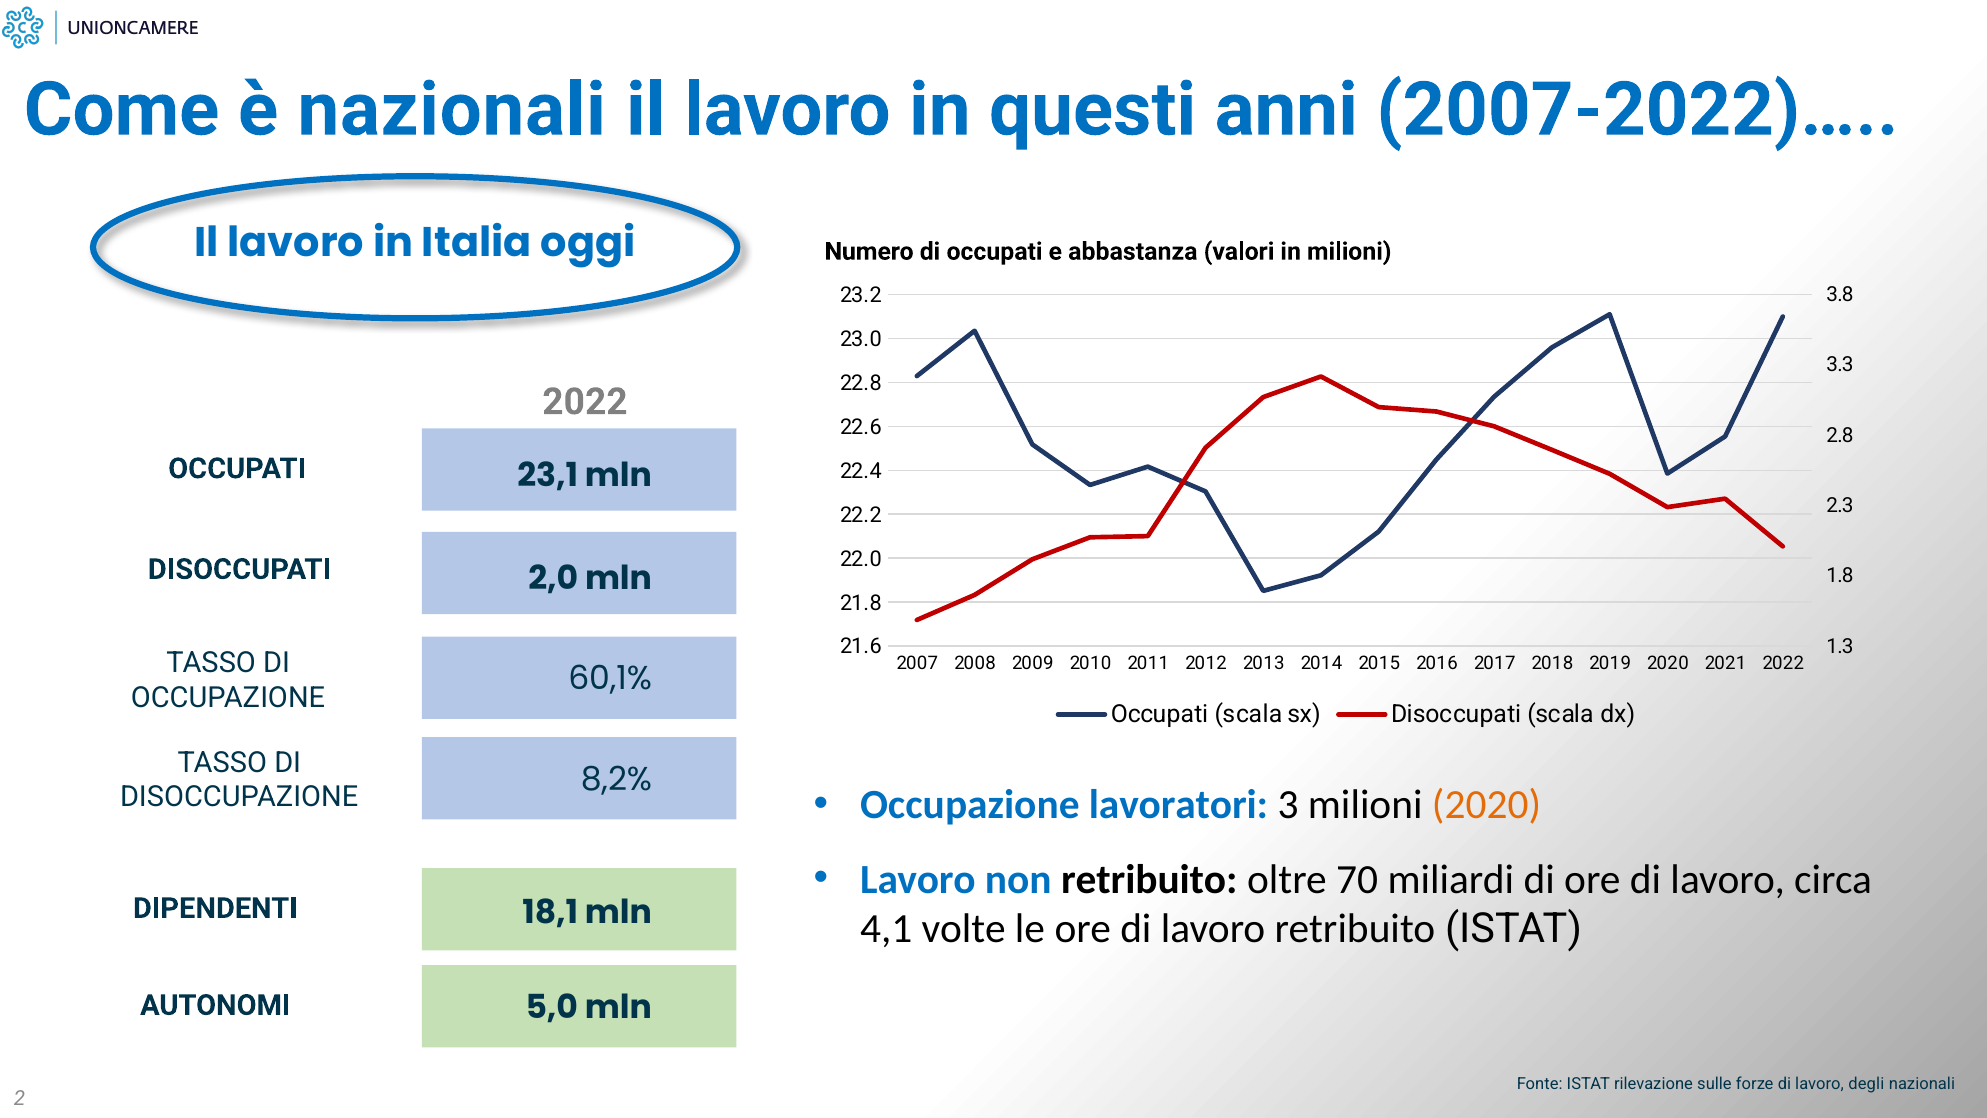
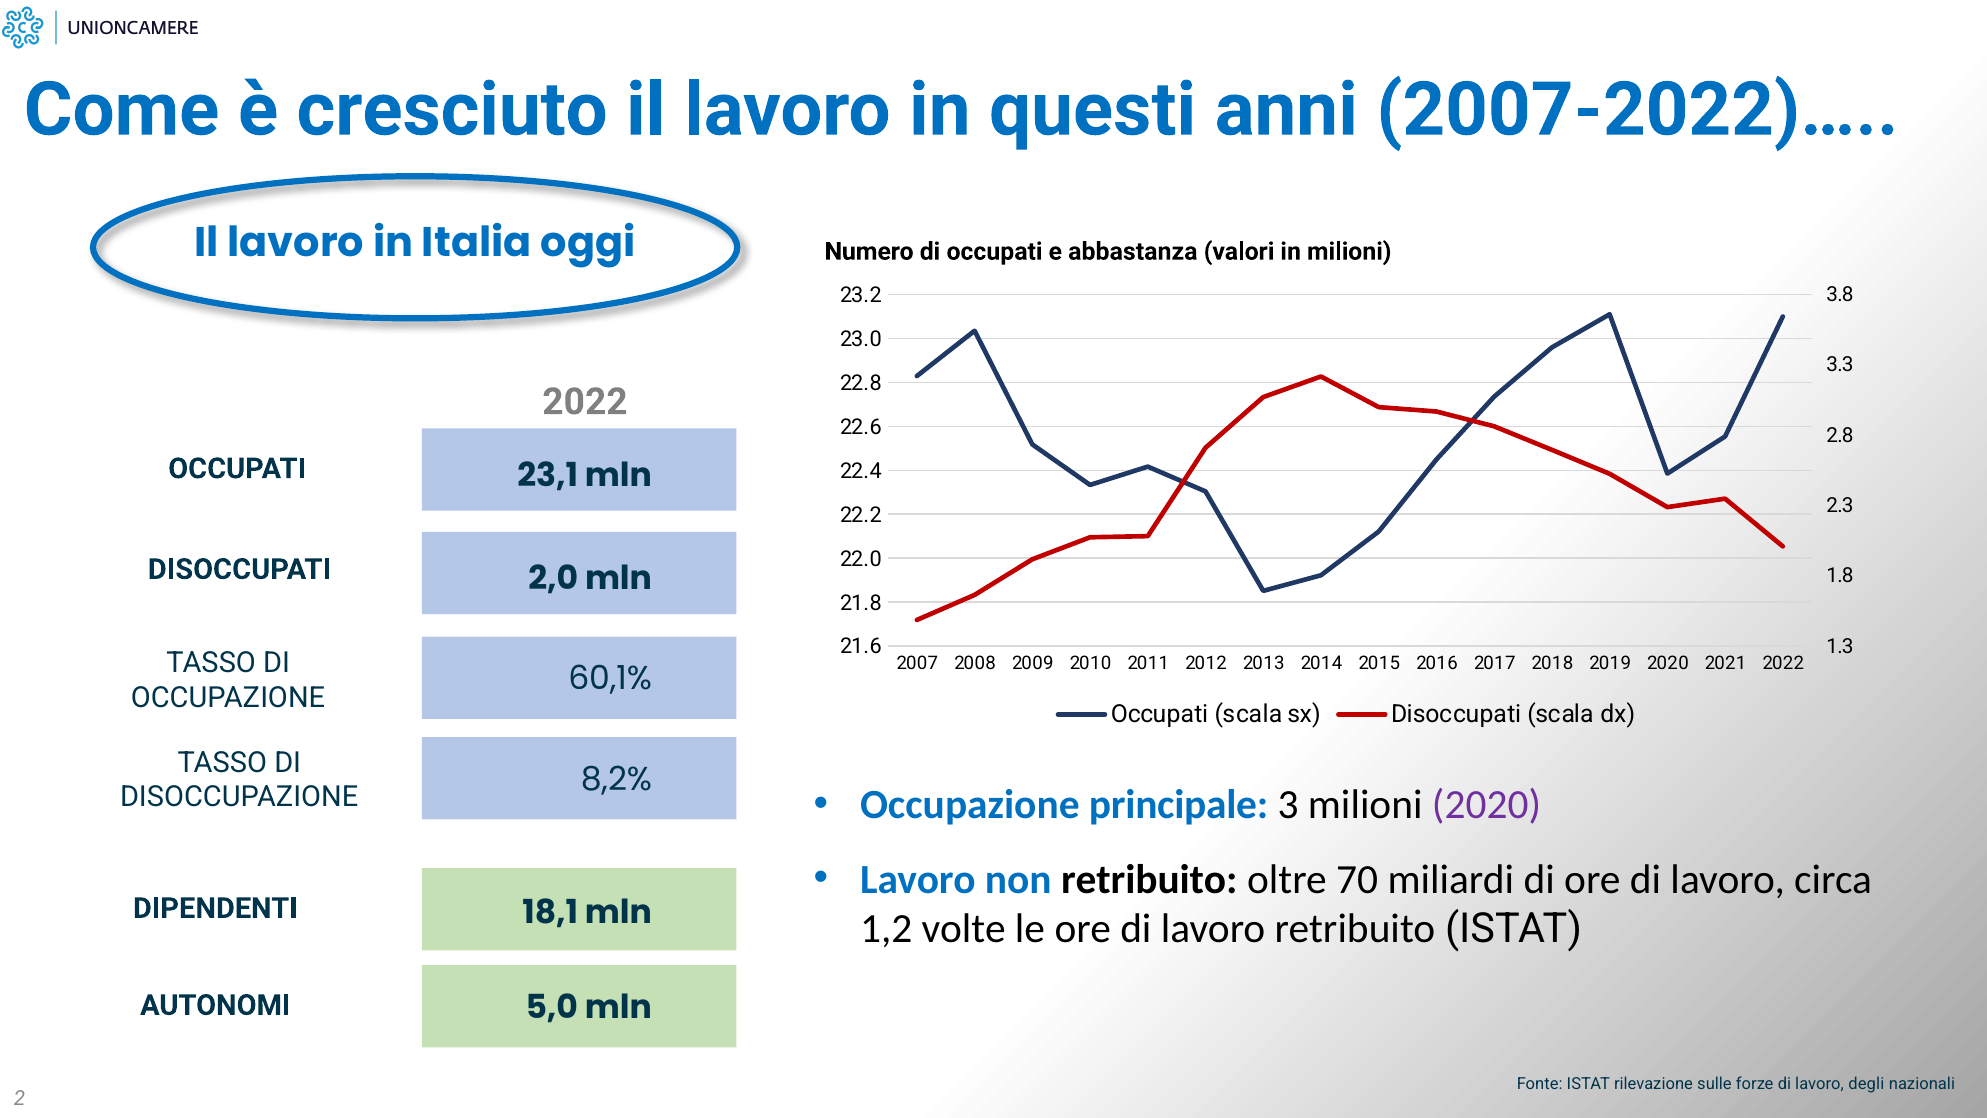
è nazionali: nazionali -> cresciuto (452, 110)
lavoratori: lavoratori -> principale (1179, 805)
2020 colour: orange -> purple (1487, 805)
4,1: 4,1 -> 1,2 (886, 929)
